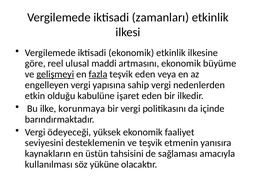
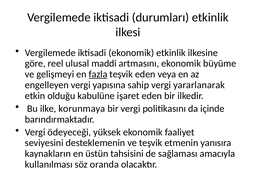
zamanları: zamanları -> durumları (161, 17)
gelişmeyi underline: present -> none (55, 74)
nedenlerden: nedenlerden -> yararlanarak (199, 85)
yüküne: yüküne -> oranda (104, 164)
